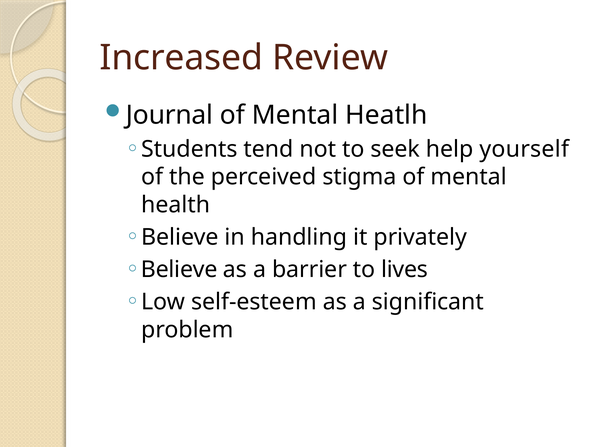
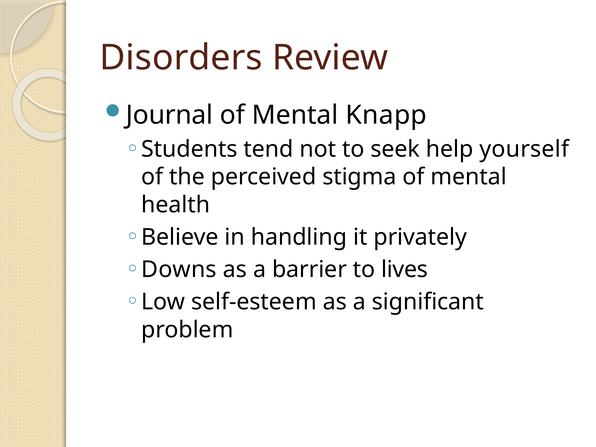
Increased: Increased -> Disorders (181, 58)
Heatlh: Heatlh -> Knapp (386, 115)
Believe: Believe -> Downs (179, 270)
